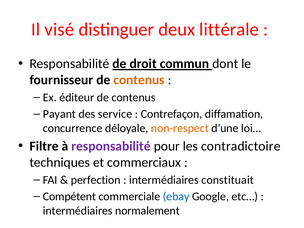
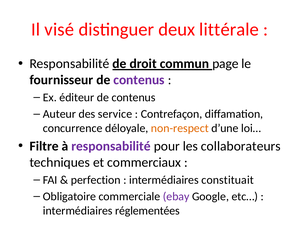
dont: dont -> page (225, 64)
contenus colour: orange -> purple (139, 80)
Payant: Payant -> Auteur (59, 114)
contradictoire: contradictoire -> collaborateurs (241, 146)
Compétent: Compétent -> Obligatoire (69, 196)
ebay colour: blue -> purple (176, 196)
normalement: normalement -> réglementées (147, 211)
